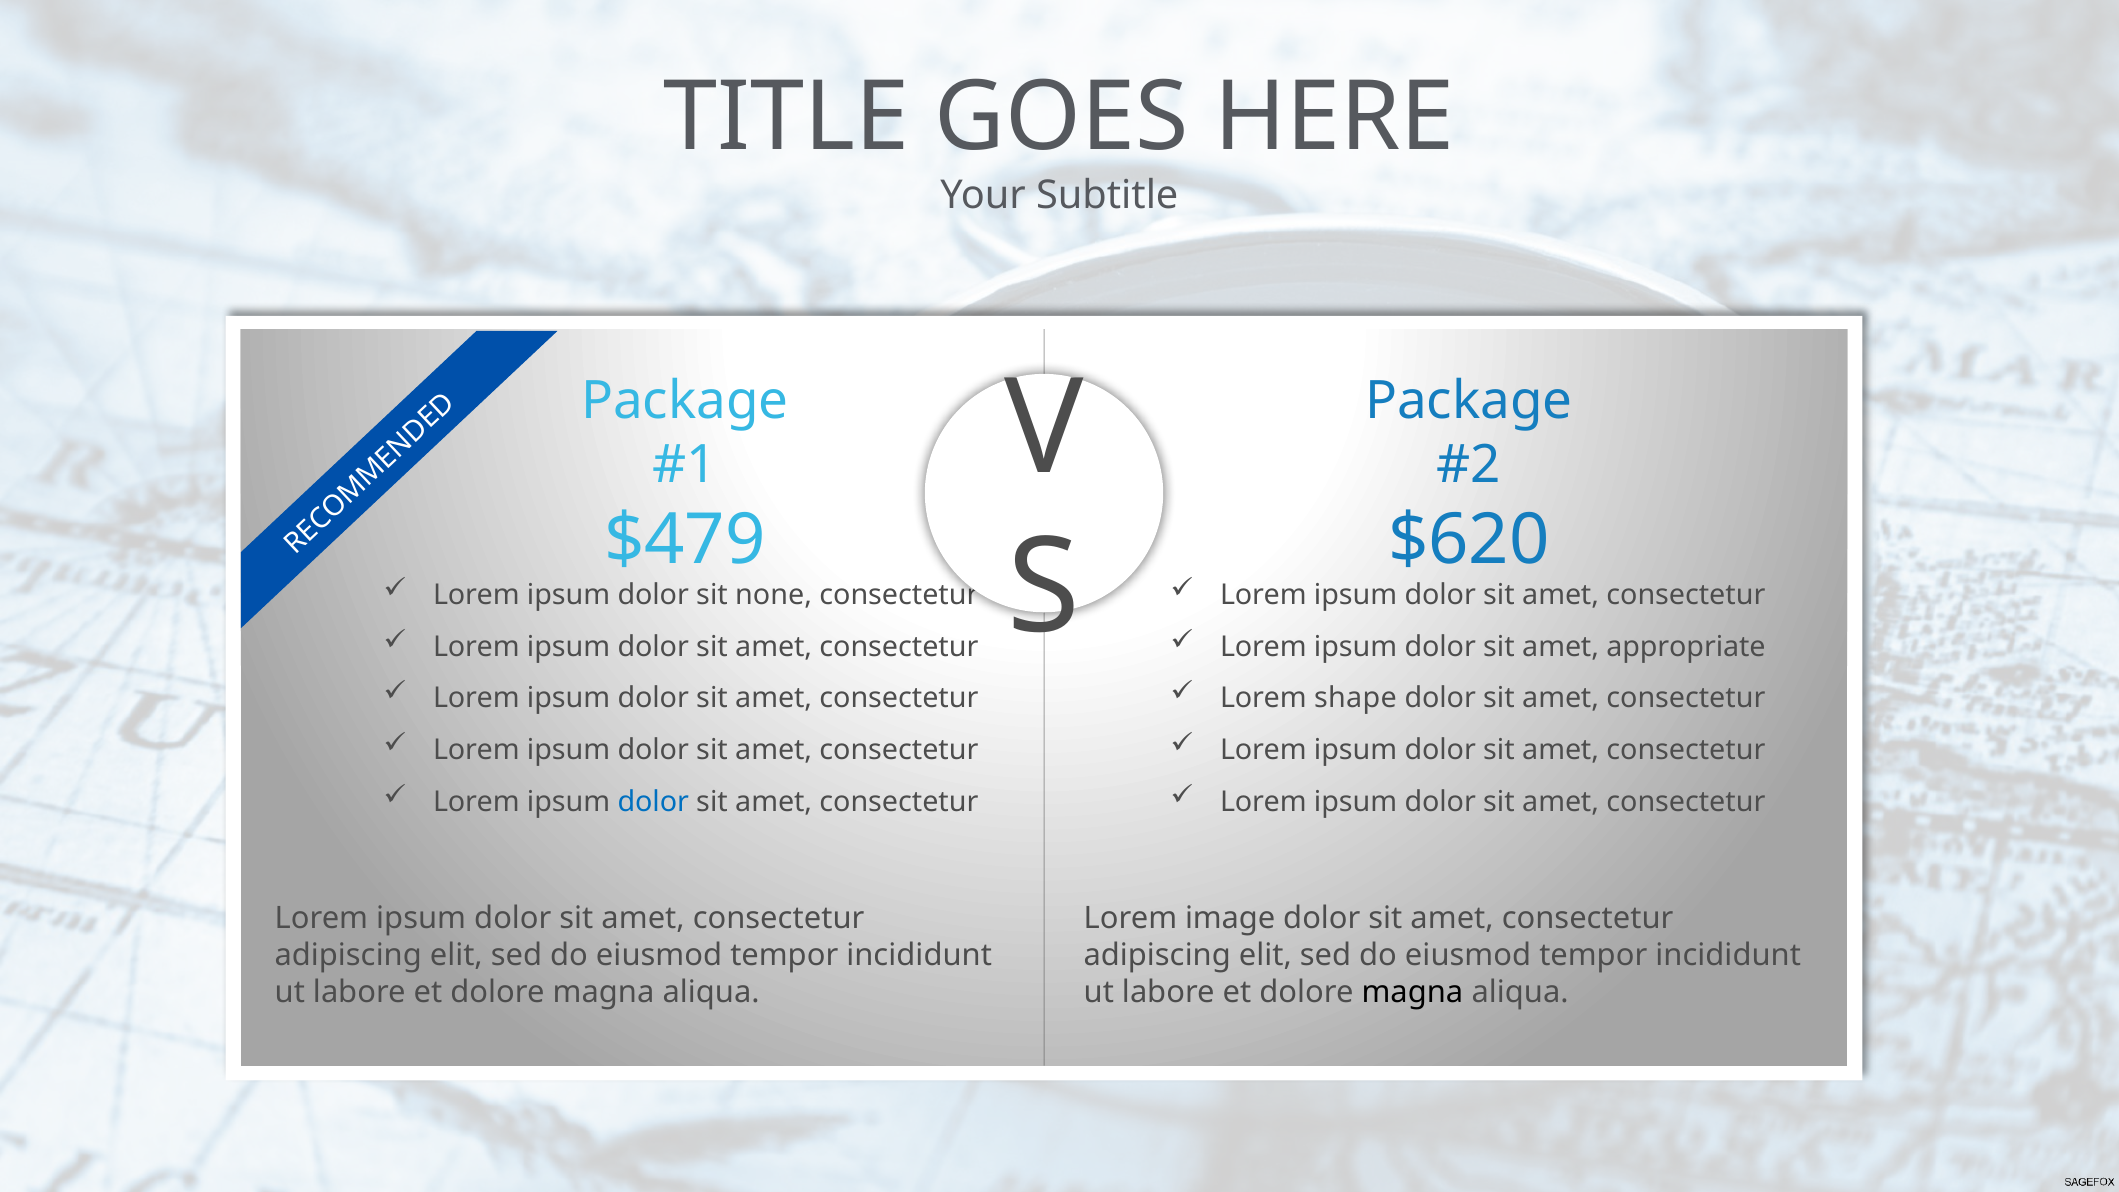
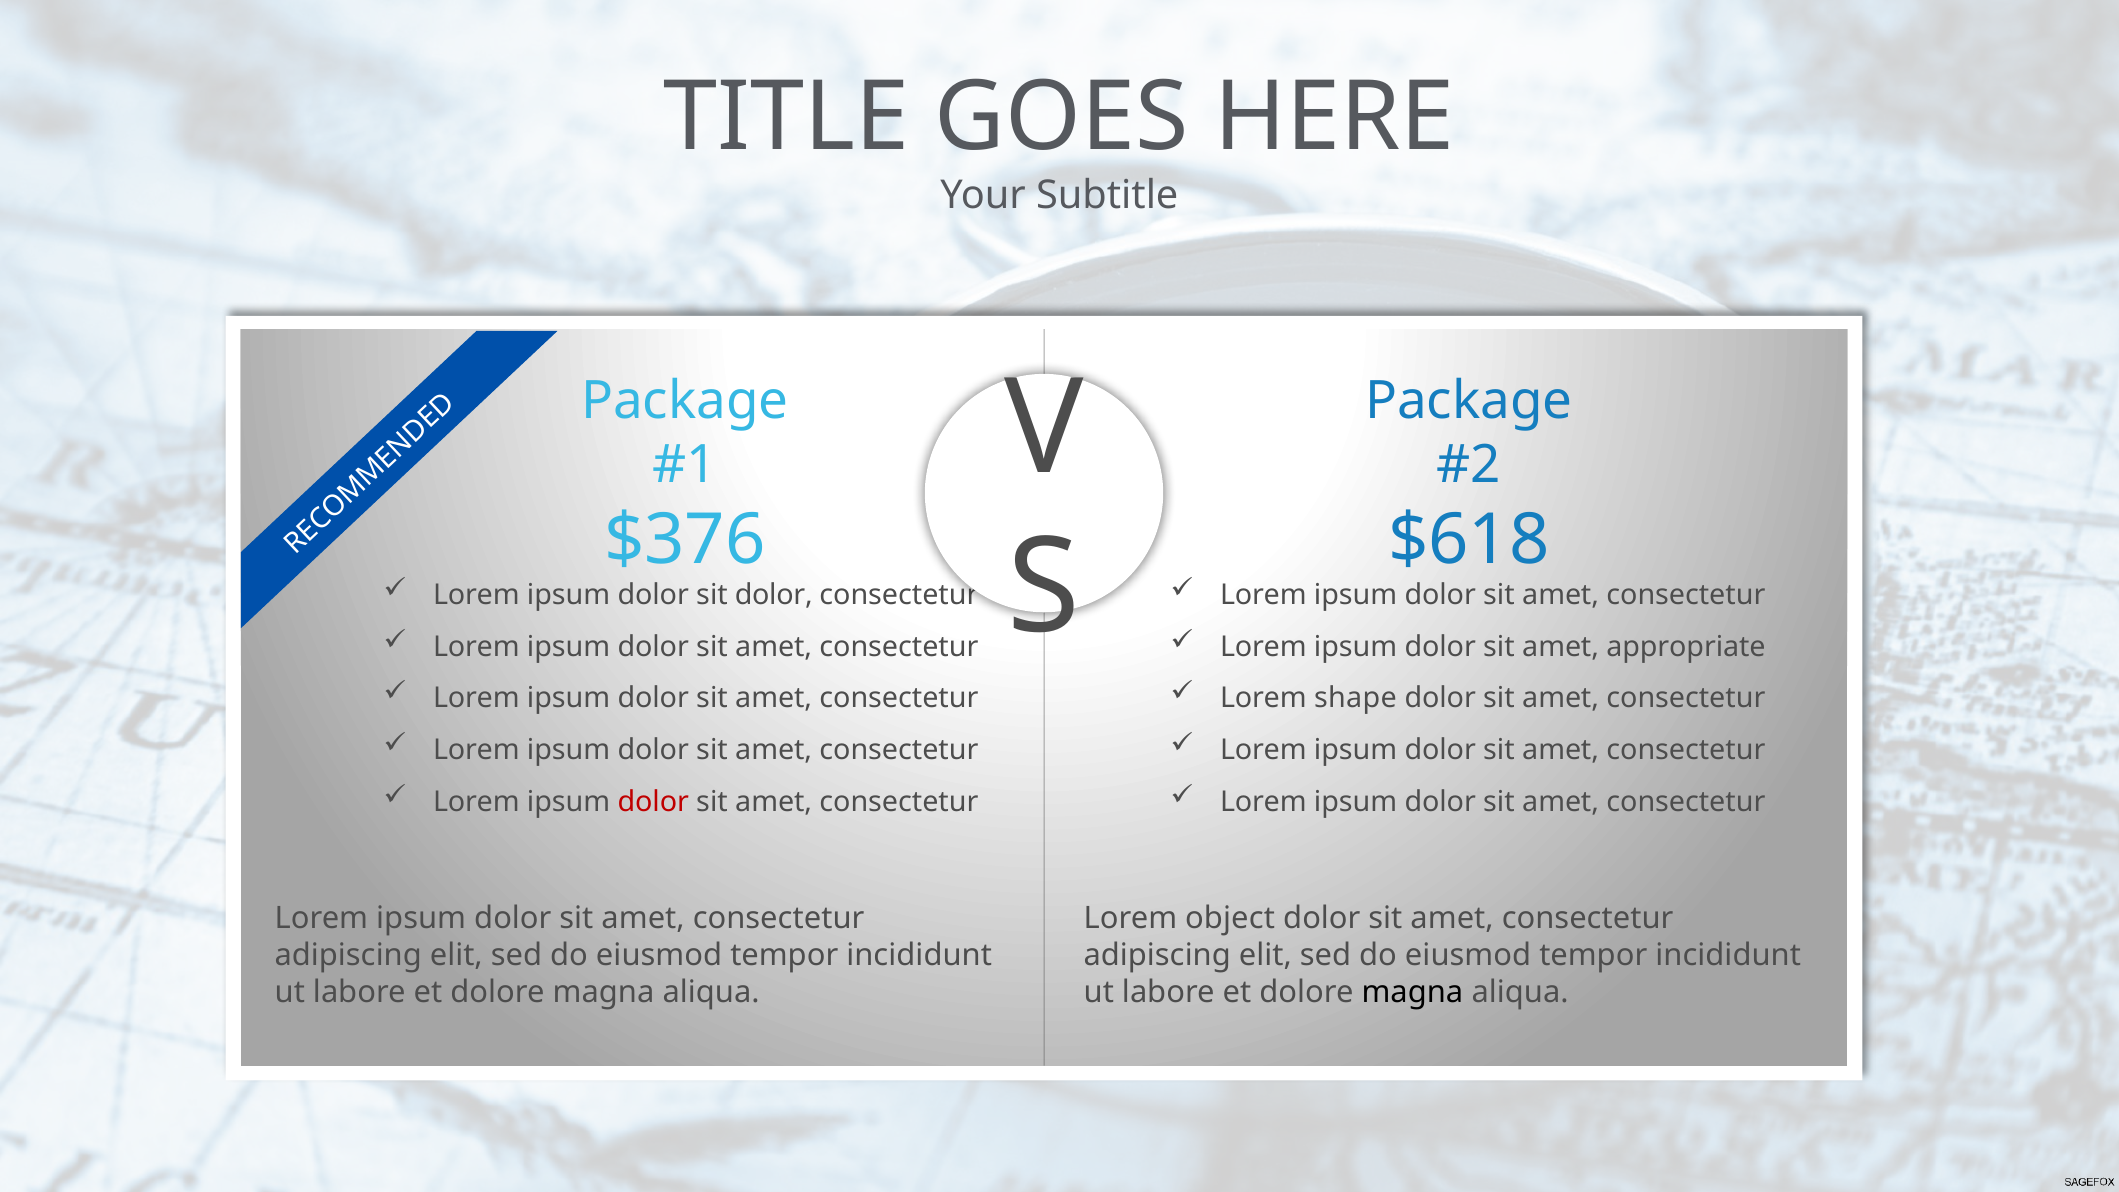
$479: $479 -> $376 (685, 540)
$620: $620 -> $618 (1469, 540)
sit none: none -> dolor (774, 595)
dolor colour: blue -> red (653, 802)
image: image -> object (1230, 918)
